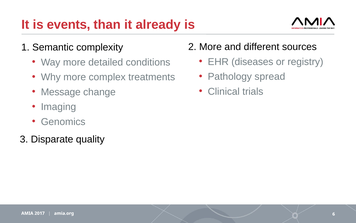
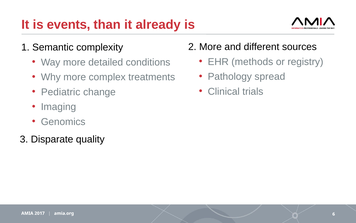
diseases: diseases -> methods (252, 62)
Message: Message -> Pediatric (61, 92)
